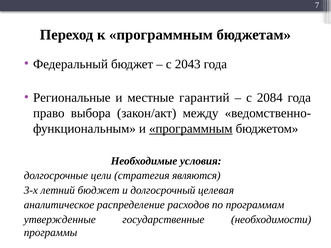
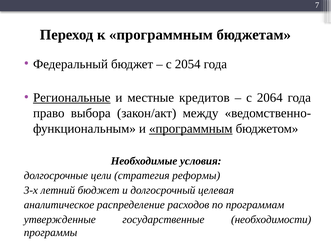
2043: 2043 -> 2054 (188, 64)
Региональные underline: none -> present (72, 98)
гарантий: гарантий -> кредитов (204, 98)
2084: 2084 -> 2064 (270, 98)
являются: являются -> реформы (196, 176)
